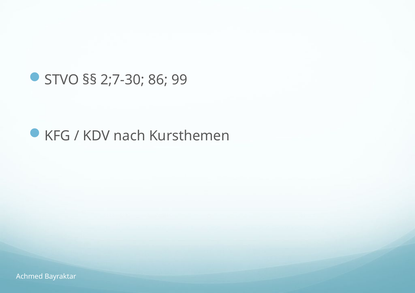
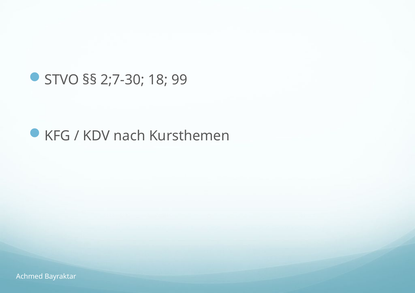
86: 86 -> 18 (158, 80)
